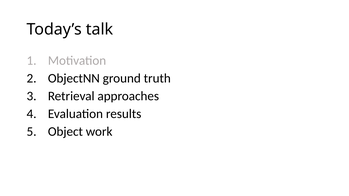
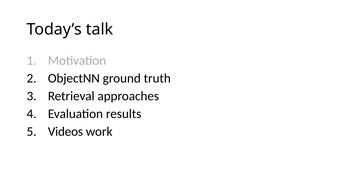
Object: Object -> Videos (65, 132)
